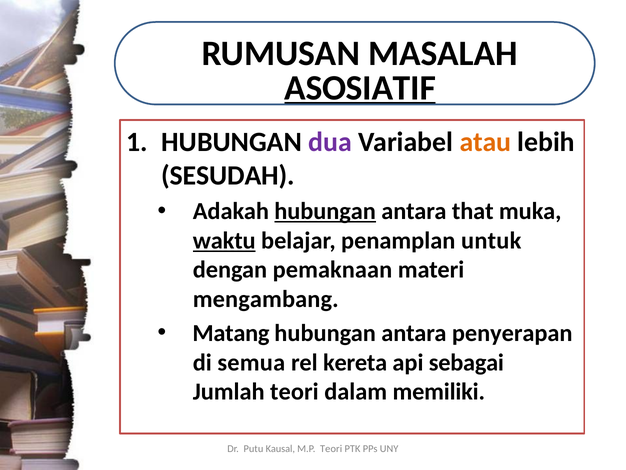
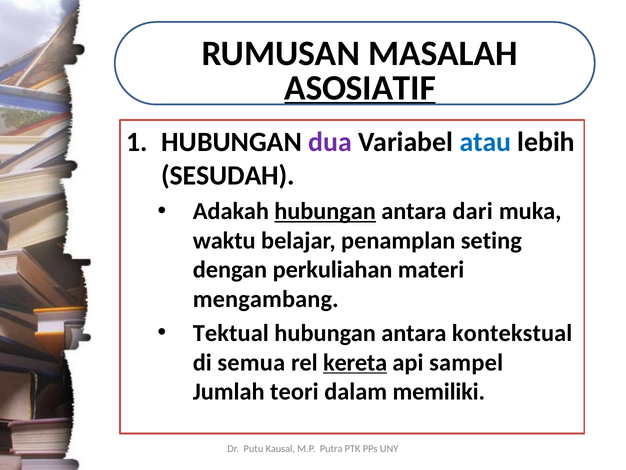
atau colour: orange -> blue (485, 142)
that: that -> dari (473, 211)
waktu underline: present -> none (224, 240)
untuk: untuk -> seting (491, 240)
pemaknaan: pemaknaan -> perkuliahan (333, 270)
Matang: Matang -> Tektual (231, 333)
penyerapan: penyerapan -> kontekstual (512, 333)
kereta underline: none -> present (355, 362)
sebagai: sebagai -> sampel (466, 362)
M.P Teori: Teori -> Putra (331, 448)
